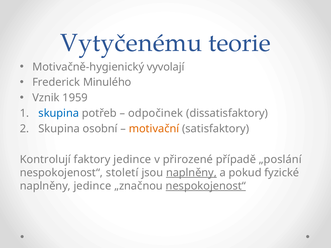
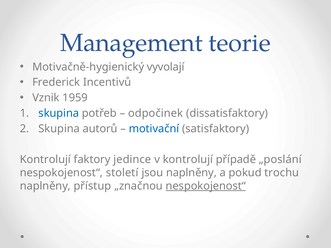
Vytyčenému: Vytyčenému -> Management (131, 43)
Minulého: Minulého -> Incentivů (107, 82)
osobní: osobní -> autorů (100, 129)
motivační colour: orange -> blue (154, 129)
v přirozené: přirozené -> kontrolují (188, 160)
naplněny underline: present -> none (191, 173)
fyzické: fyzické -> trochu (282, 173)
naplněny jedince: jedince -> přístup (92, 186)
